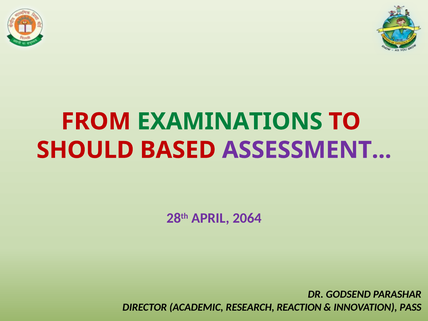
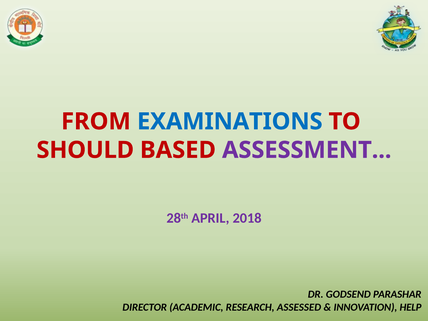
EXAMINATIONS colour: green -> blue (230, 122)
2064: 2064 -> 2018 (247, 218)
REACTION: REACTION -> ASSESSED (299, 307)
PASS: PASS -> HELP (411, 307)
